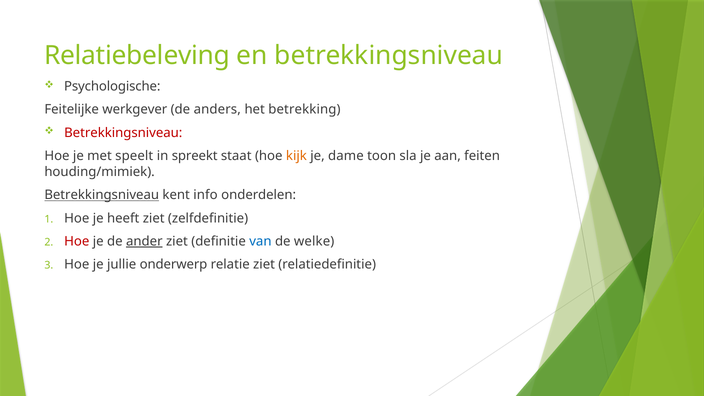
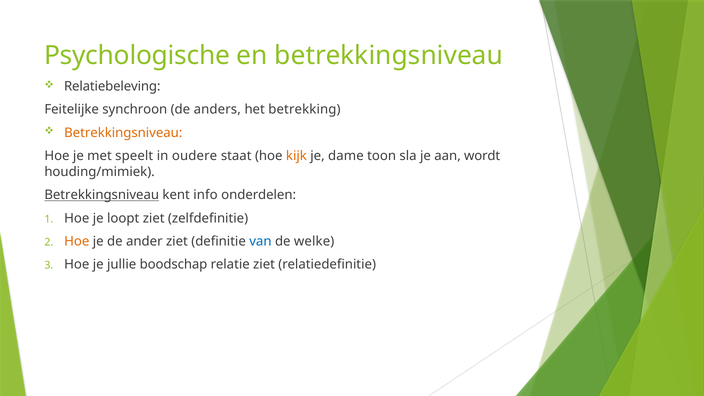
Relatiebeleving: Relatiebeleving -> Psychologische (137, 56)
Psychologische: Psychologische -> Relatiebeleving (112, 86)
werkgever: werkgever -> synchroon (135, 110)
Betrekkingsniveau colour: red -> orange (123, 133)
spreekt: spreekt -> oudere (195, 156)
feiten: feiten -> wordt (482, 156)
heeft: heeft -> loopt (123, 218)
Hoe colour: red -> orange (77, 241)
ander underline: present -> none (144, 241)
onderwerp: onderwerp -> boodschap (173, 265)
